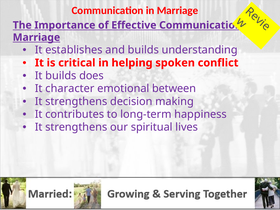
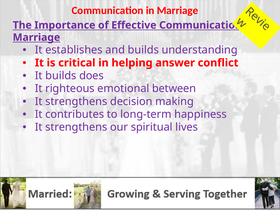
spoken: spoken -> answer (175, 63)
character: character -> righteous (70, 89)
